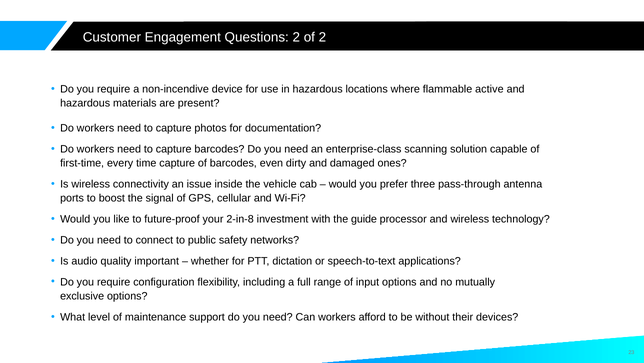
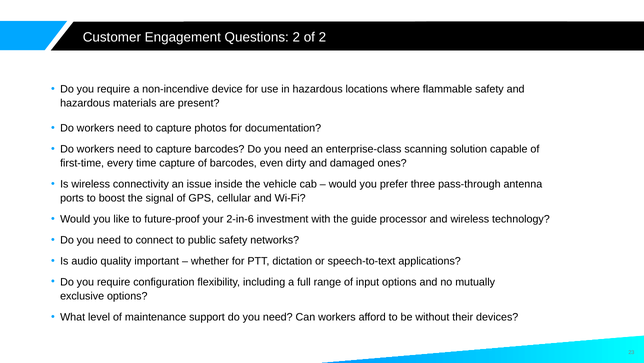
flammable active: active -> safety (489, 89)
2-in-8: 2-in-8 -> 2-in-6 (240, 219)
